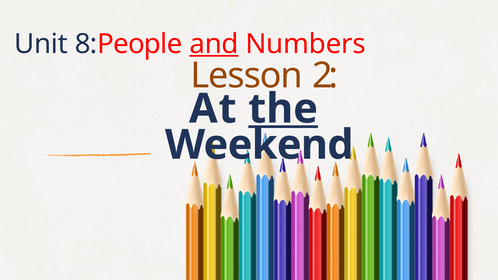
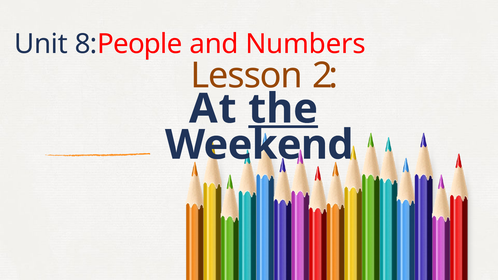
and underline: present -> none (214, 44)
